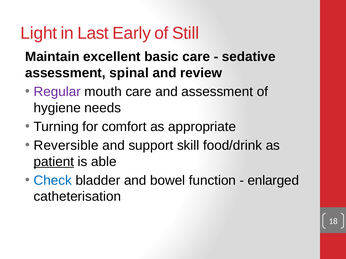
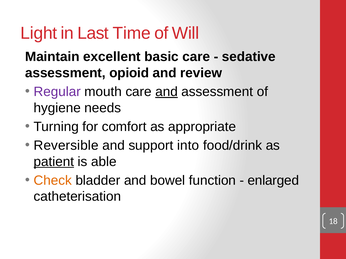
Early: Early -> Time (132, 33)
Still: Still -> Will (186, 33)
spinal: spinal -> opioid (129, 73)
and underline: none -> present (167, 92)
skill: skill -> into (188, 146)
Check colour: blue -> orange (53, 181)
